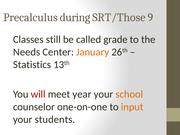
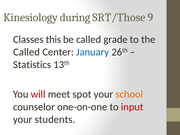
Precalculus: Precalculus -> Kinesiology (31, 17)
still: still -> this (53, 39)
Needs: Needs -> Called (27, 52)
January colour: orange -> blue (93, 52)
year: year -> spot (82, 94)
input colour: orange -> red (132, 107)
